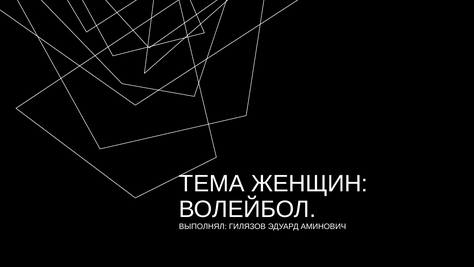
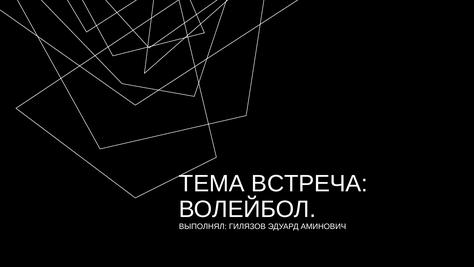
ЖЕНЩИН: ЖЕНЩИН -> ВСТРЕЧА (310, 183)
